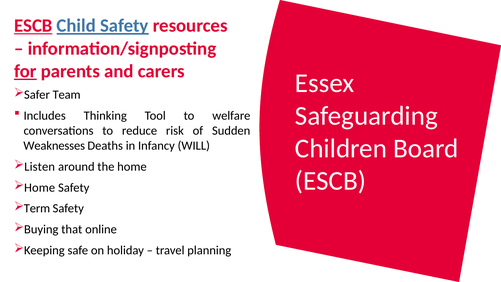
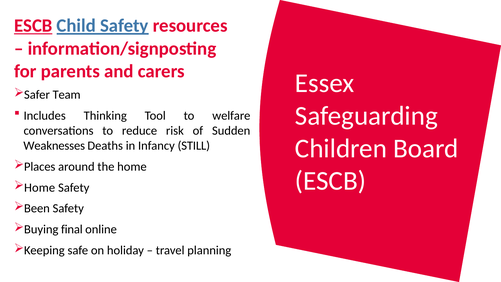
for underline: present -> none (25, 71)
WILL: WILL -> STILL (194, 146)
Listen: Listen -> Places (40, 166)
Term: Term -> Been (37, 208)
that: that -> final (72, 229)
